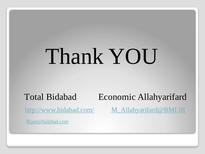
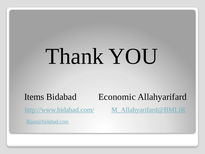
Total: Total -> Items (34, 97)
